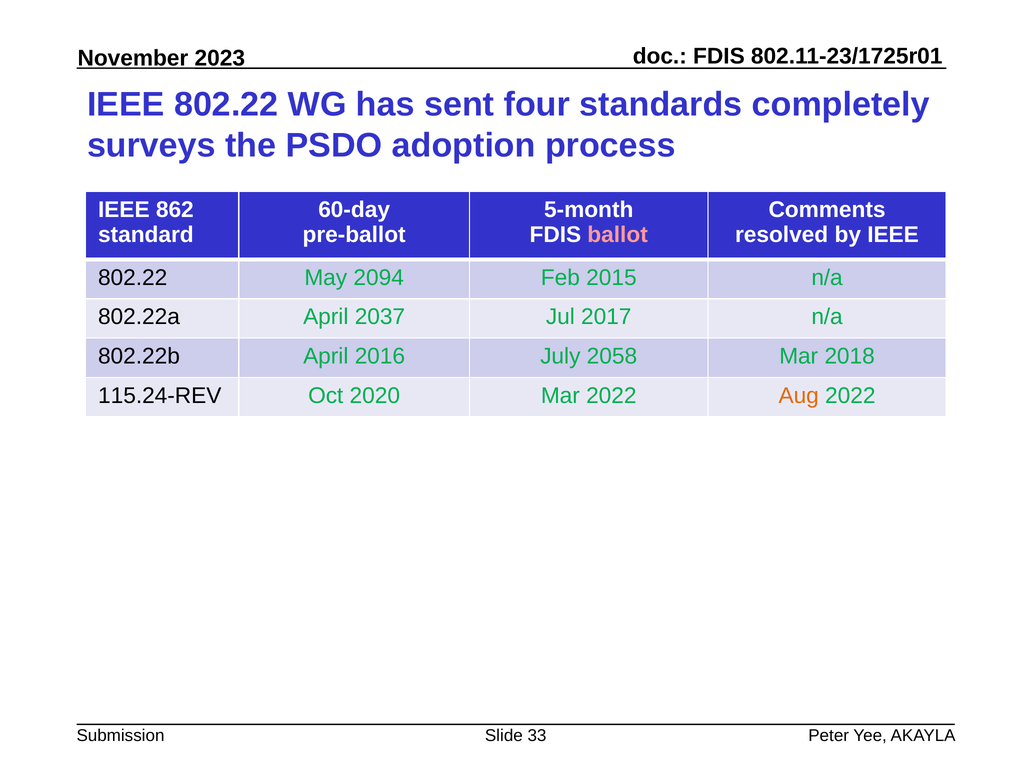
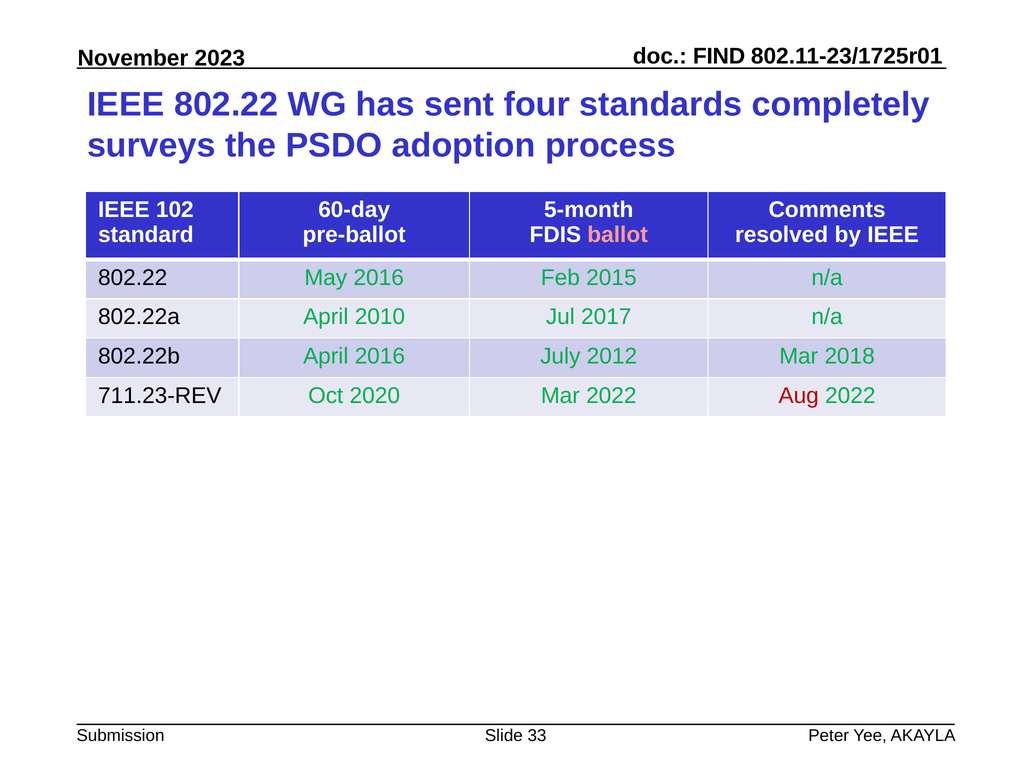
FDIS: FDIS -> FIND (719, 56)
862: 862 -> 102 (175, 210)
May 2094: 2094 -> 2016 (379, 278)
2037: 2037 -> 2010 (380, 317)
2058: 2058 -> 2012 (612, 356)
115.24-REV: 115.24-REV -> 711.23-REV (160, 396)
Aug colour: orange -> red (799, 396)
